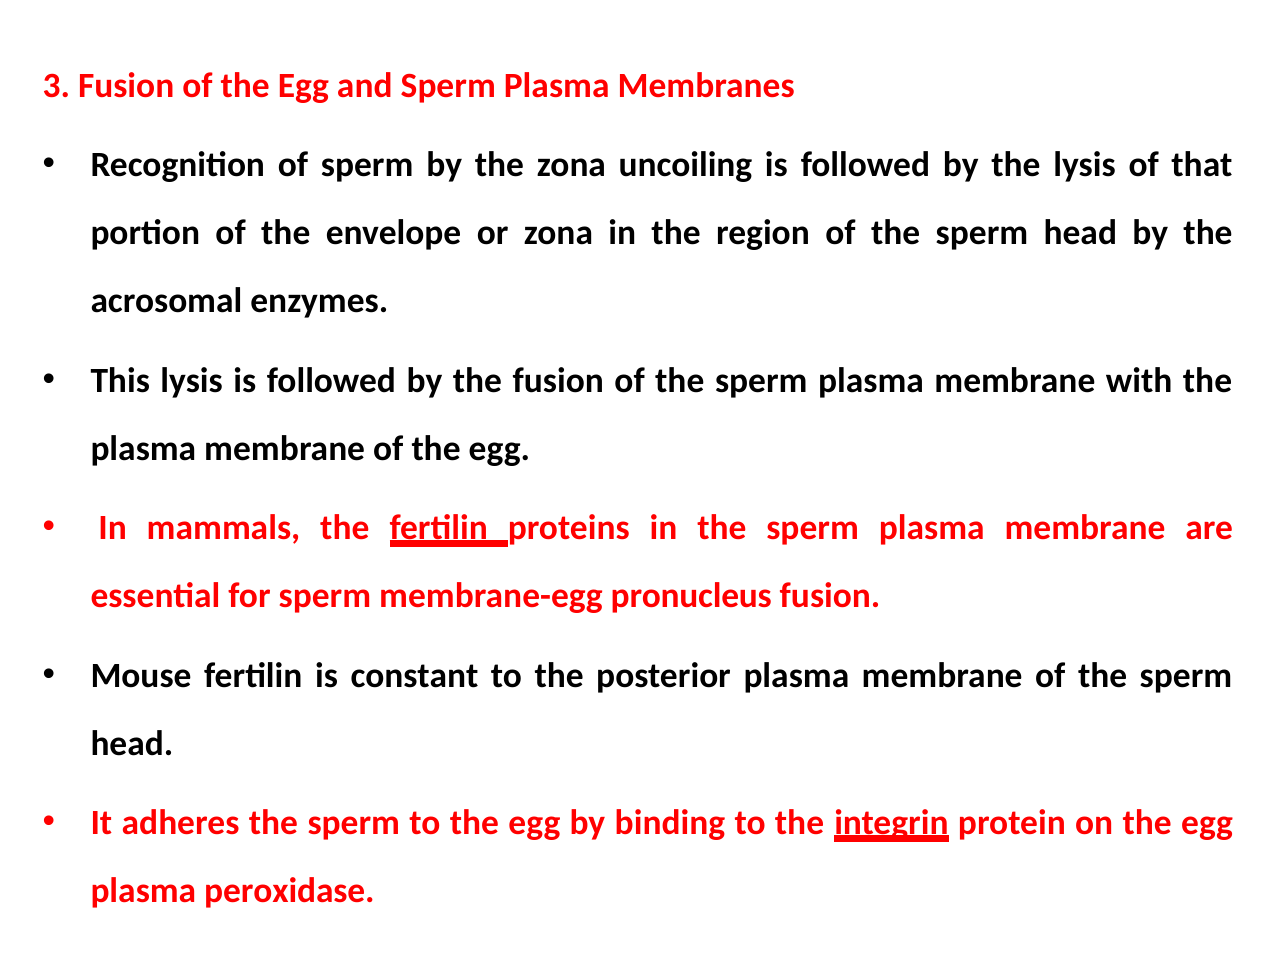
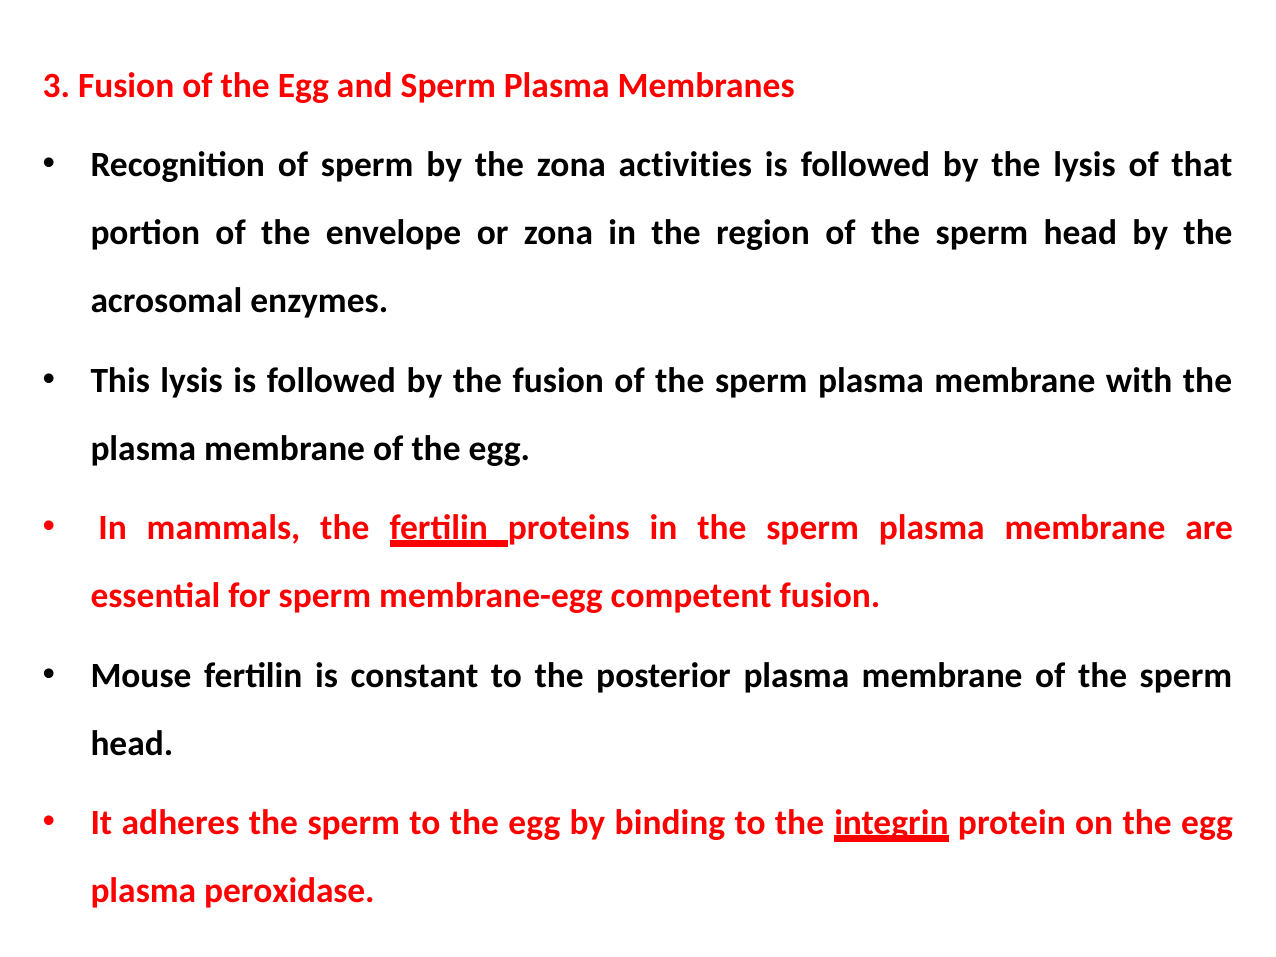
uncoiling: uncoiling -> activities (685, 165)
pronucleus: pronucleus -> competent (691, 596)
